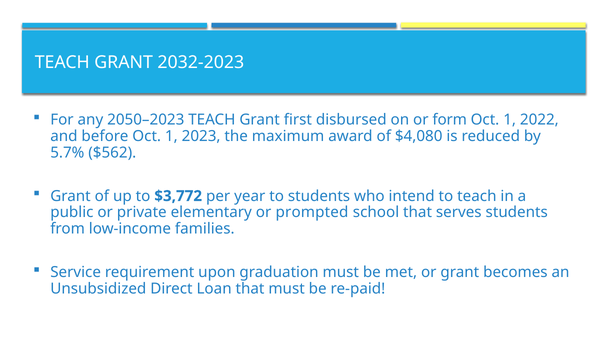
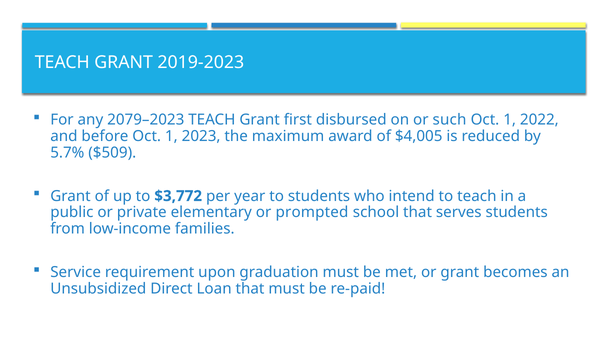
2032-2023: 2032-2023 -> 2019-2023 (201, 62)
2050–2023: 2050–2023 -> 2079–2023 (146, 120)
form: form -> such (450, 120)
$4,080: $4,080 -> $4,005 (419, 136)
$562: $562 -> $509 (112, 153)
